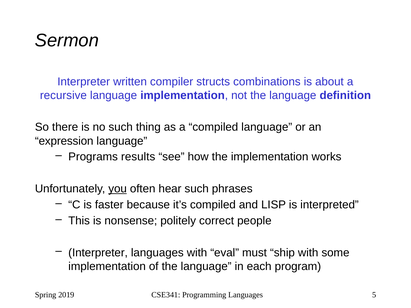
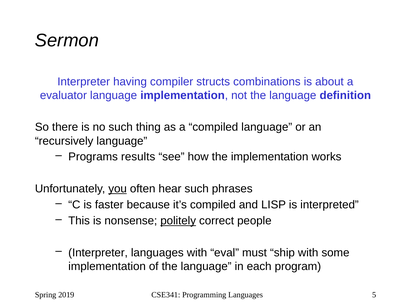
written: written -> having (130, 82)
recursive: recursive -> evaluator (63, 95)
expression: expression -> recursively (64, 141)
politely underline: none -> present (178, 221)
